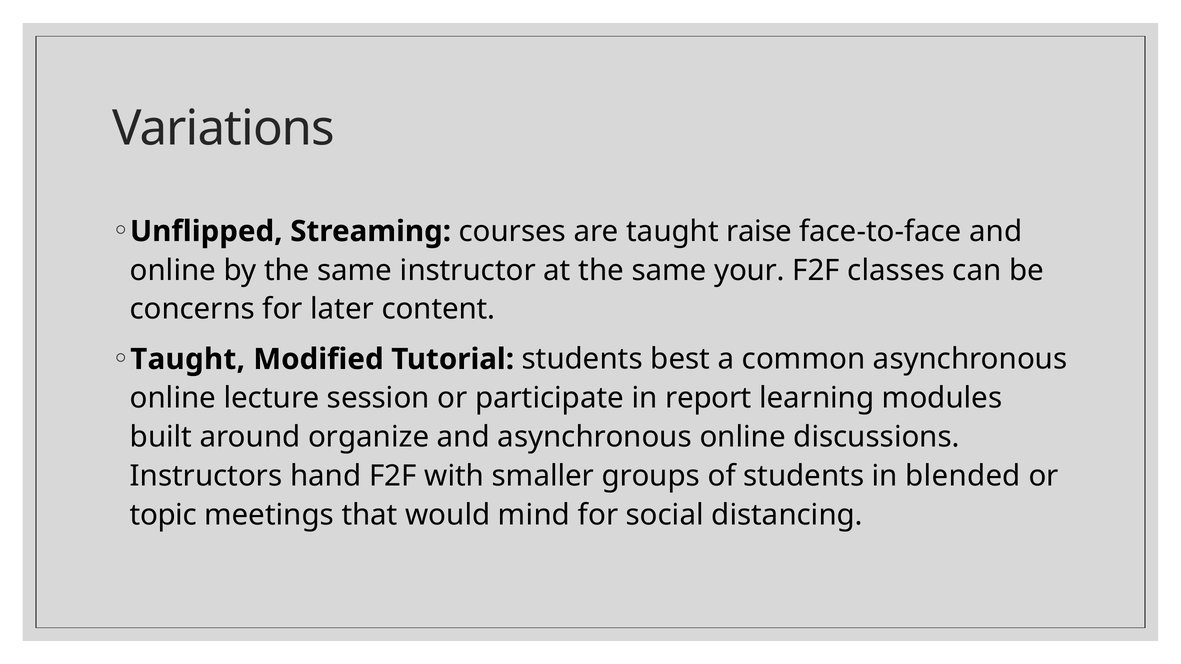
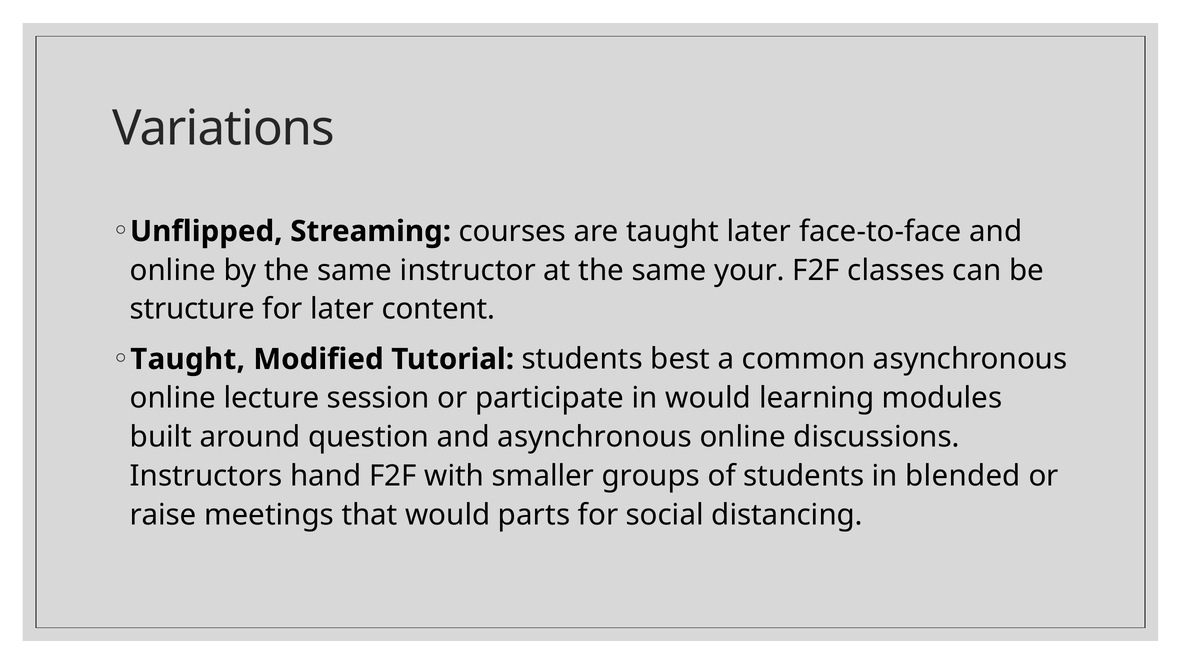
taught raise: raise -> later (759, 231)
concerns: concerns -> structure (192, 309)
in report: report -> would (708, 398)
organize: organize -> question (369, 437)
topic: topic -> raise (163, 515)
mind: mind -> parts (534, 515)
